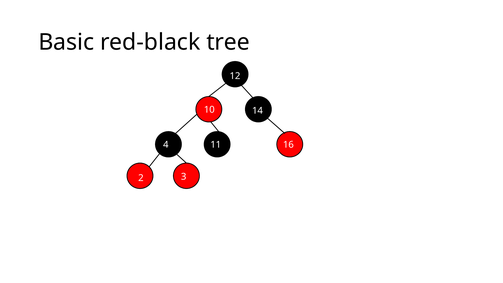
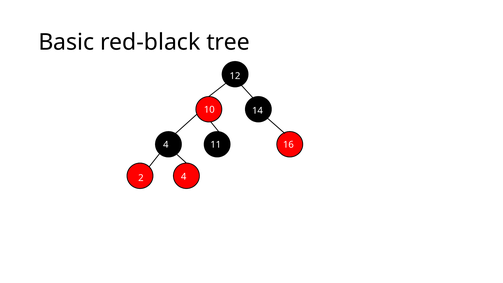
2 3: 3 -> 4 (184, 177)
